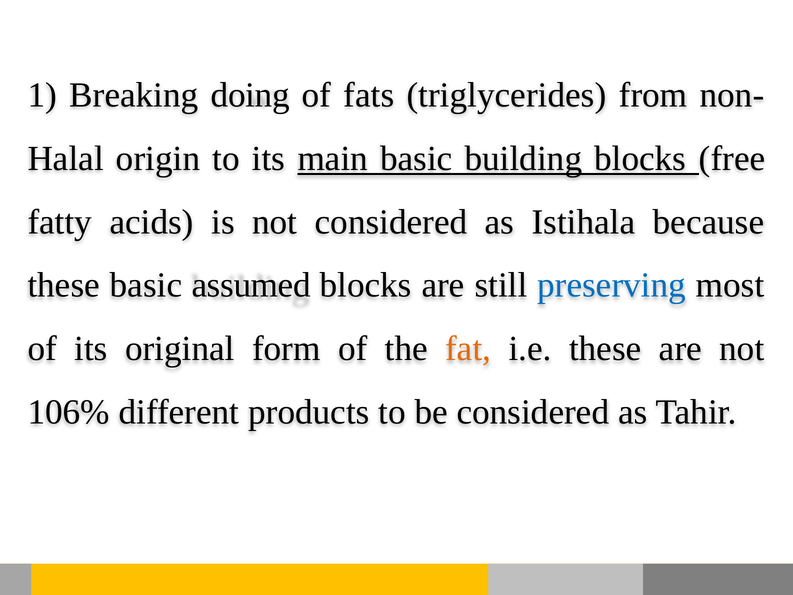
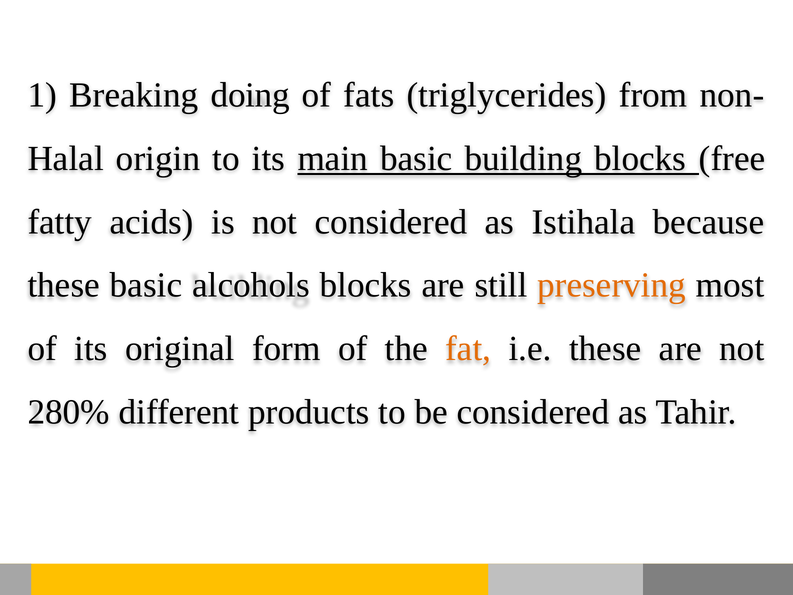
assumed: assumed -> alcohols (251, 285)
preserving colour: blue -> orange (612, 285)
106%: 106% -> 280% (69, 412)
